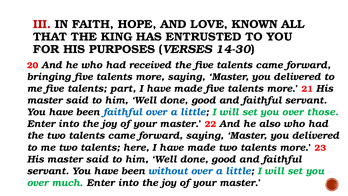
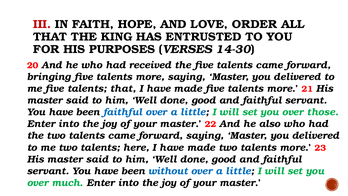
KNOWN: KNOWN -> ORDER (255, 24)
talents part: part -> that (123, 89)
